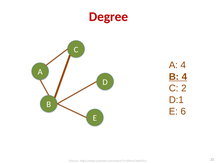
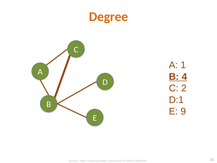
Degree colour: red -> orange (108, 17)
A 4: 4 -> 1 (183, 65)
6: 6 -> 9 (183, 111)
